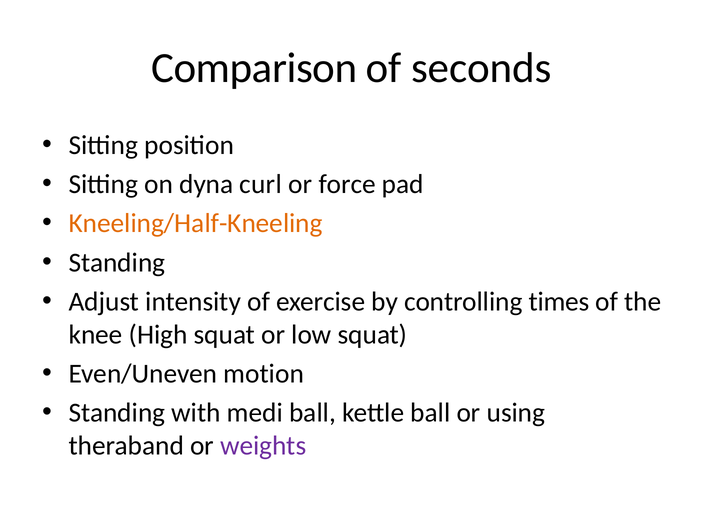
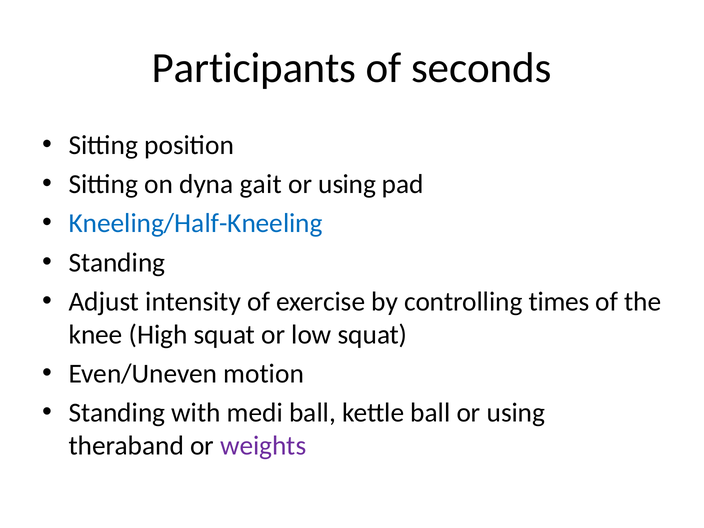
Comparison: Comparison -> Participants (254, 68)
curl: curl -> gait (261, 184)
force: force -> using (347, 184)
Kneeling/Half-Kneeling colour: orange -> blue (196, 223)
